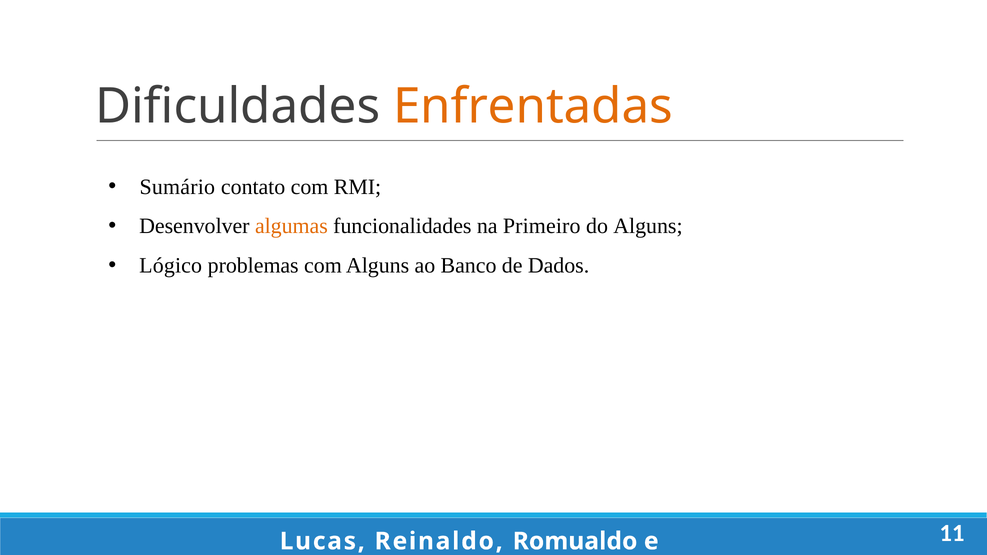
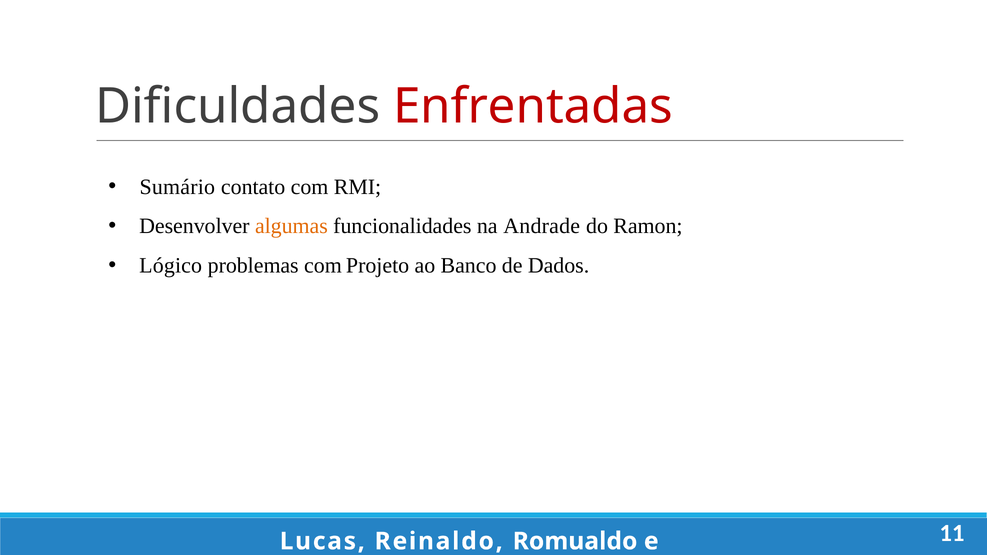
Enfrentadas colour: orange -> red (533, 107)
Primeiro: Primeiro -> Andrade (542, 226)
do Alguns: Alguns -> Ramon (648, 226)
com Alguns: Alguns -> Projeto (378, 266)
